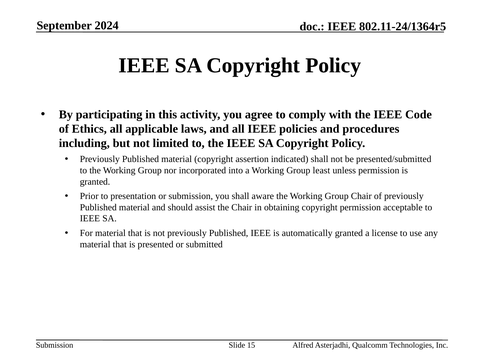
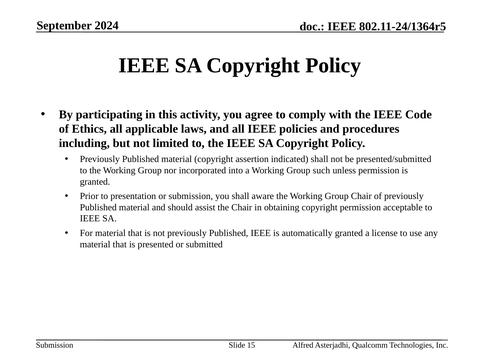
least: least -> such (321, 170)
